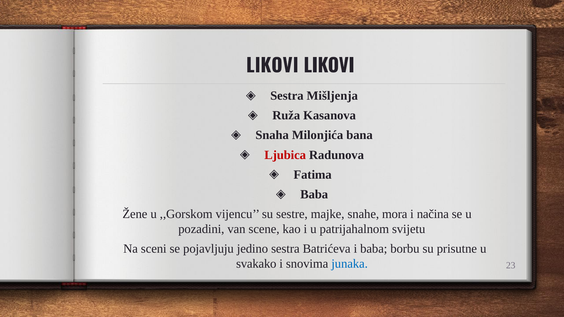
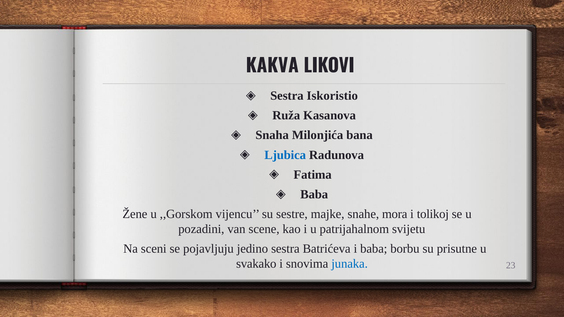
LIKOVI: LIKOVI -> KAKVA (272, 66)
Mišljenja: Mišljenja -> Iskoristio (332, 96)
Ljubica colour: red -> blue (285, 155)
načina: načina -> tolikoj (433, 214)
